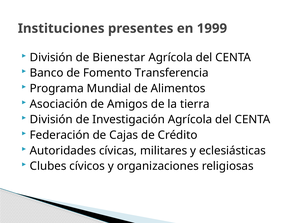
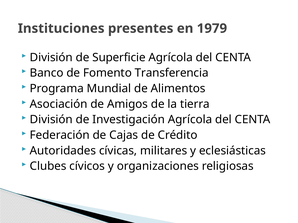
1999: 1999 -> 1979 (212, 28)
Bienestar: Bienestar -> Superficie (119, 58)
